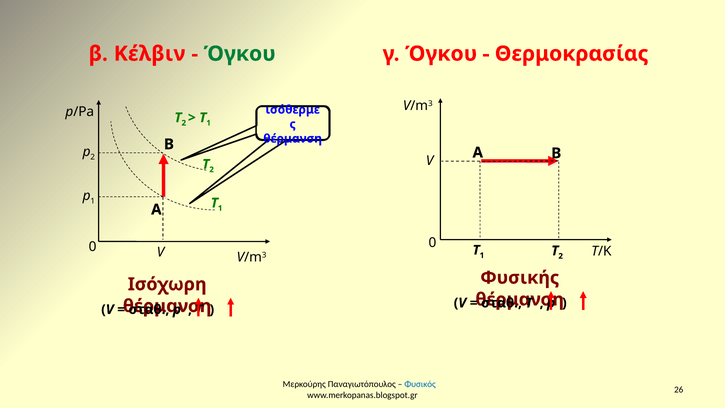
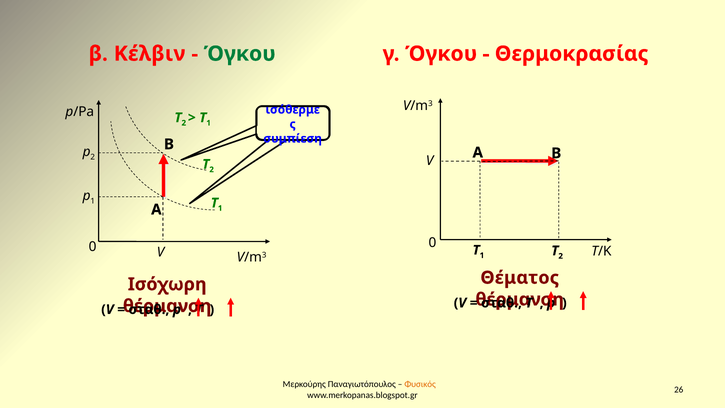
θέρμανση: θέρμανση -> συμπίεση (293, 139)
Φυσικής: Φυσικής -> Θέματος (520, 278)
Φυσικός colour: blue -> orange (420, 384)
